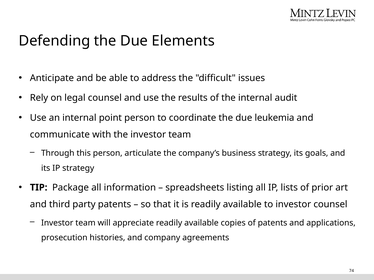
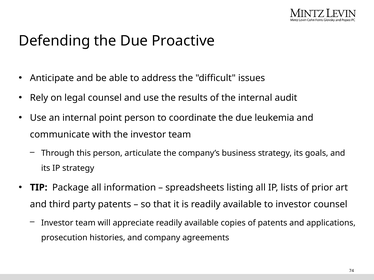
Elements: Elements -> Proactive (183, 41)
